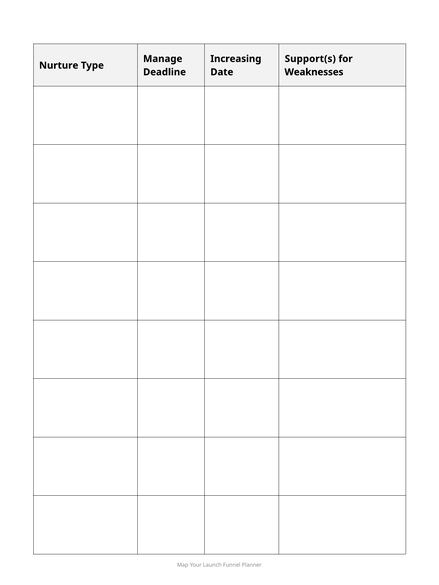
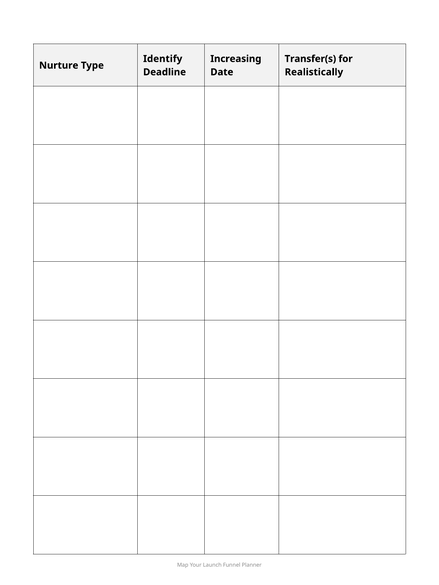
Manage: Manage -> Identify (163, 59)
Support(s: Support(s -> Transfer(s (310, 59)
Weaknesses: Weaknesses -> Realistically (314, 72)
